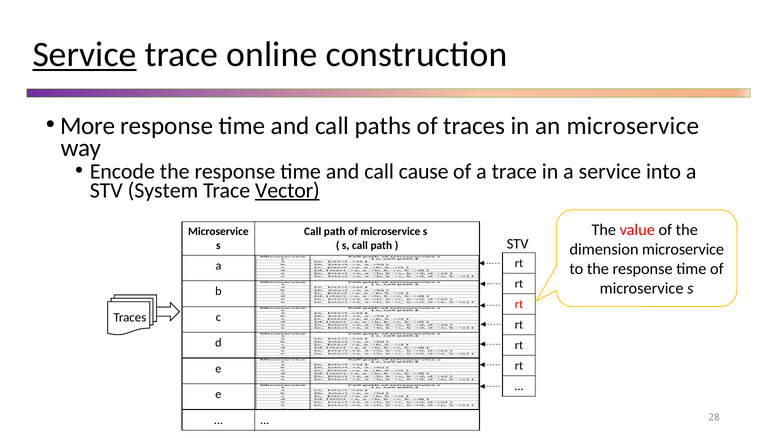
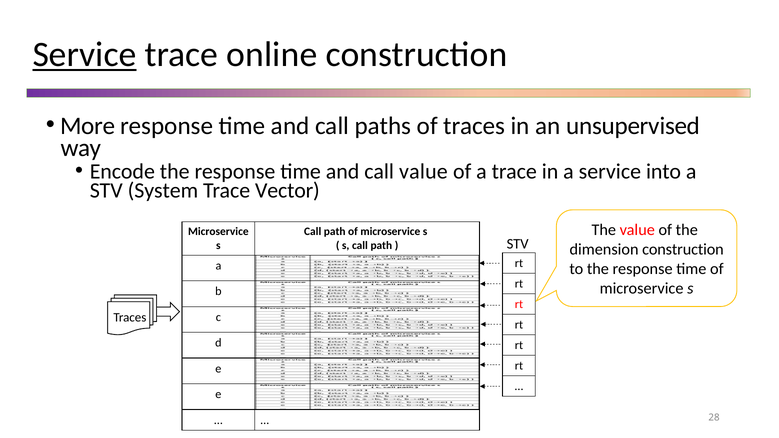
an microservice: microservice -> unsupervised (633, 126)
call cause: cause -> value (423, 172)
Vector underline: present -> none (287, 191)
dimension microservice: microservice -> construction (683, 250)
